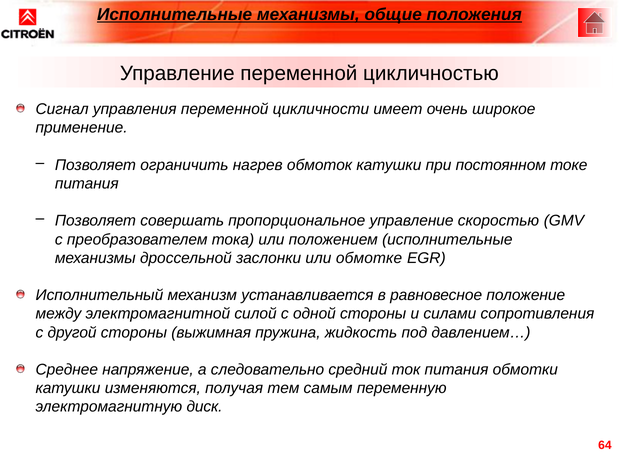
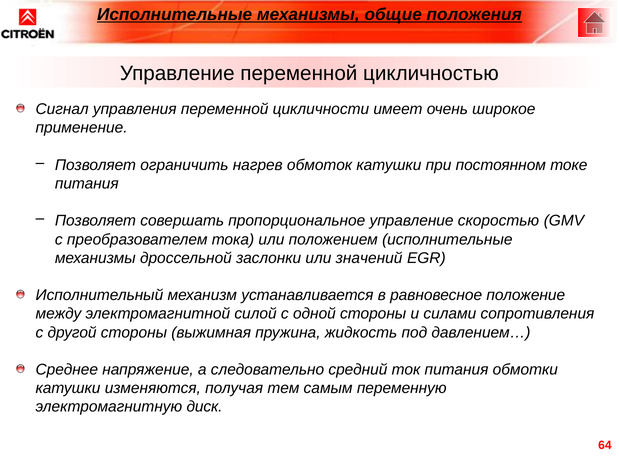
обмотке: обмотке -> значений (369, 258)
